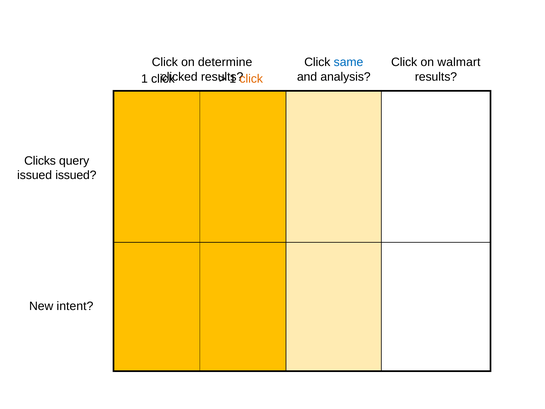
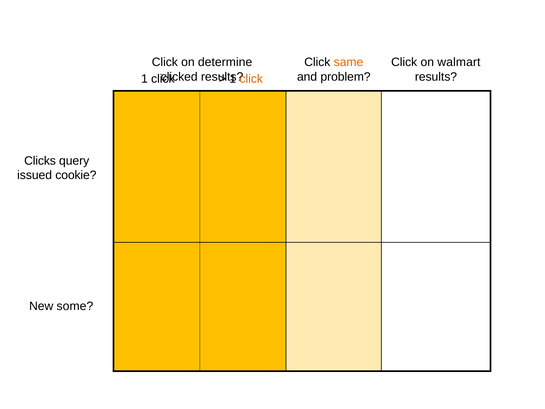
same colour: blue -> orange (348, 62)
analysis: analysis -> problem (346, 77)
issued issued: issued -> cookie (76, 175)
intent: intent -> some (75, 306)
